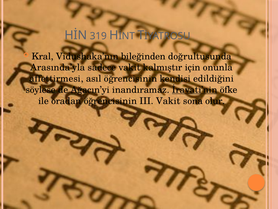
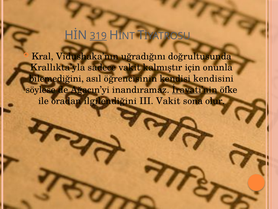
319 underline: none -> present (98, 36)
bileğinden: bileğinden -> uğradığını (143, 56)
Arasında’yla: Arasında’yla -> Krallıkta’yla (58, 67)
affettirmesi: affettirmesi -> bilemediğini (56, 78)
edildiğini: edildiğini -> kendisini (213, 78)
oradan öğrencisinin: öğrencisinin -> ilgilendiğini (110, 101)
